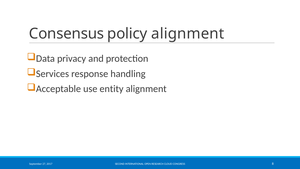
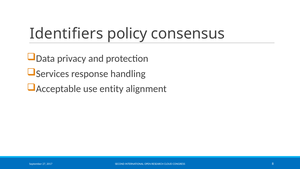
Consensus: Consensus -> Identifiers (66, 34)
policy alignment: alignment -> consensus (188, 34)
